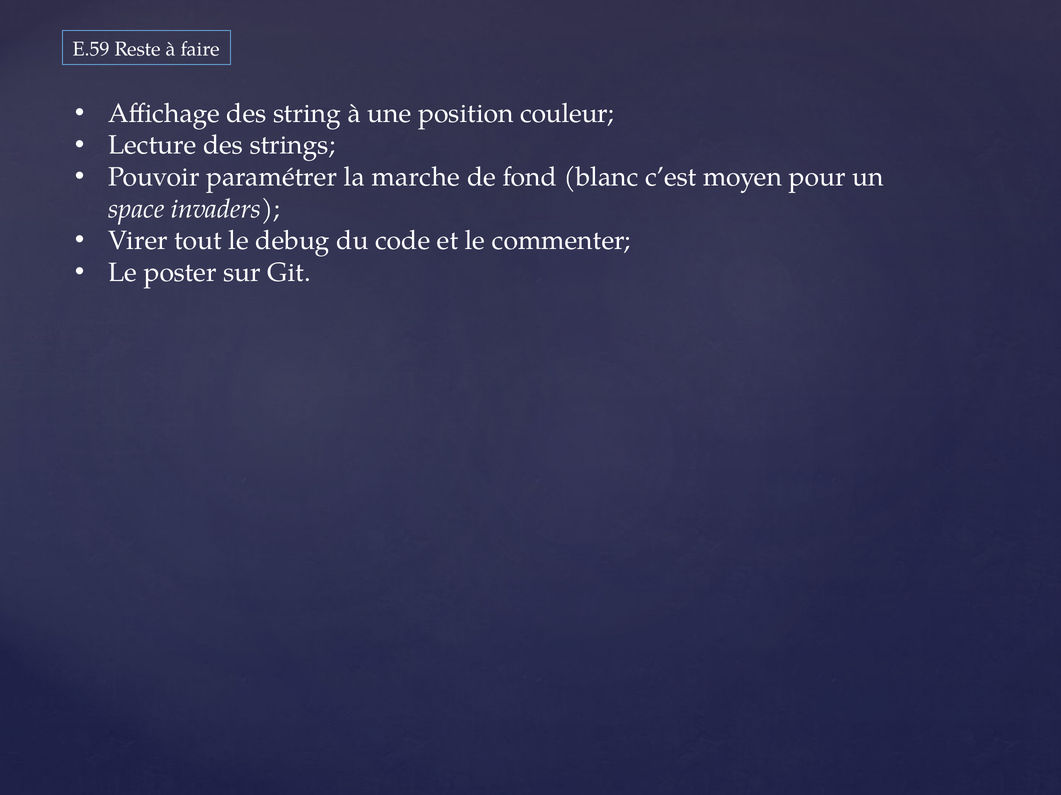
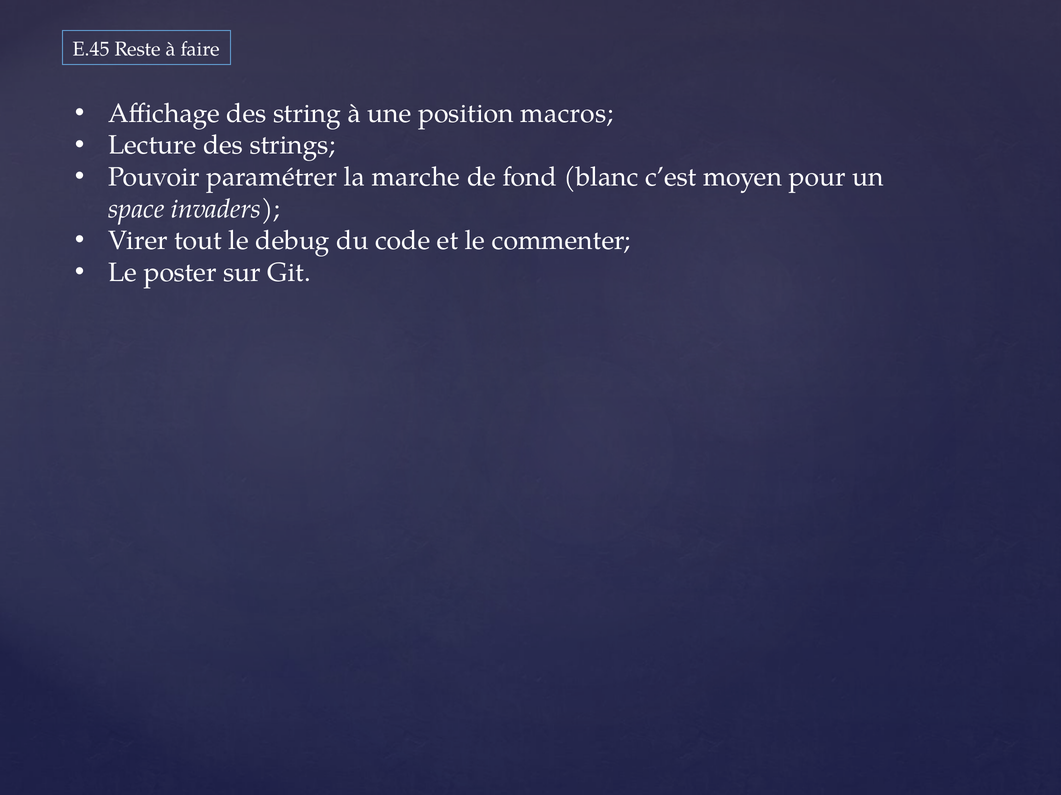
E.59: E.59 -> E.45 (91, 49)
couleur: couleur -> macros (567, 114)
